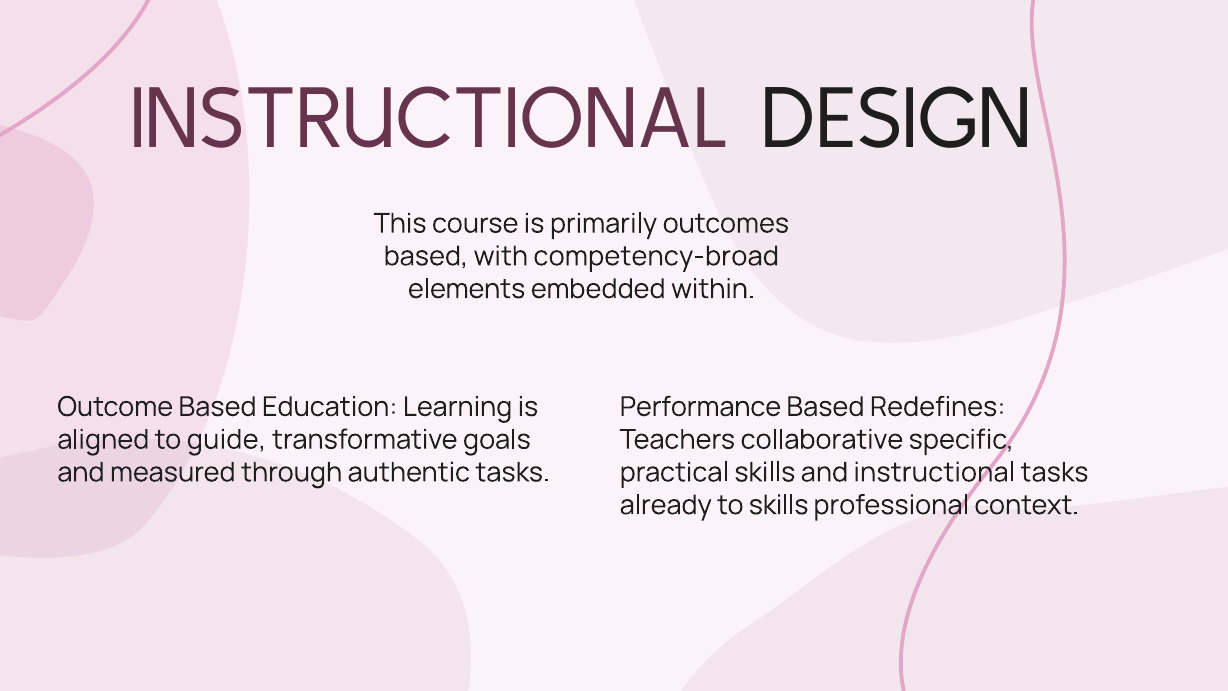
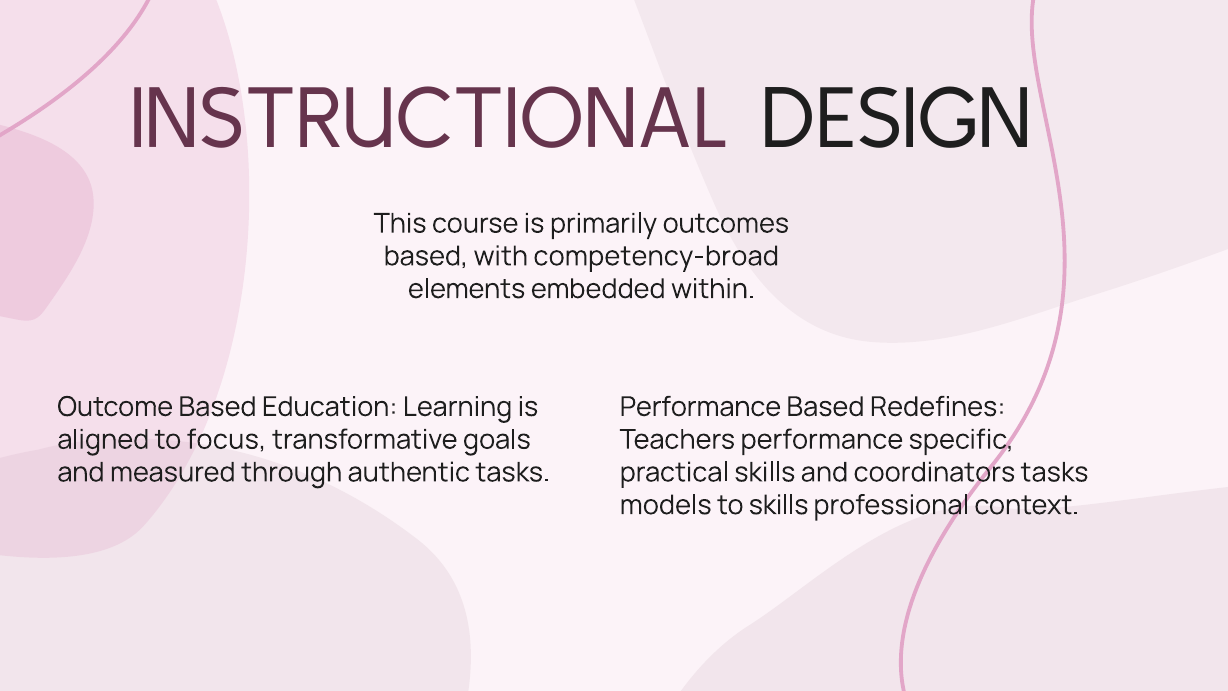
guide: guide -> focus (226, 440)
Teachers collaborative: collaborative -> performance (822, 440)
and instructional: instructional -> coordinators (934, 472)
already: already -> models (666, 505)
